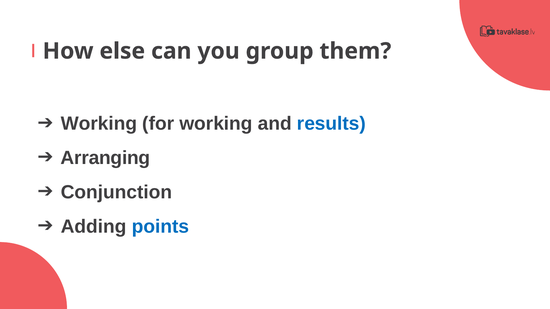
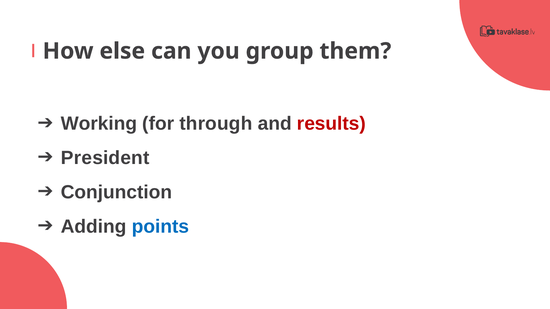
for working: working -> through (216, 124)
results colour: blue -> red (331, 124)
Arranging: Arranging -> President (105, 158)
